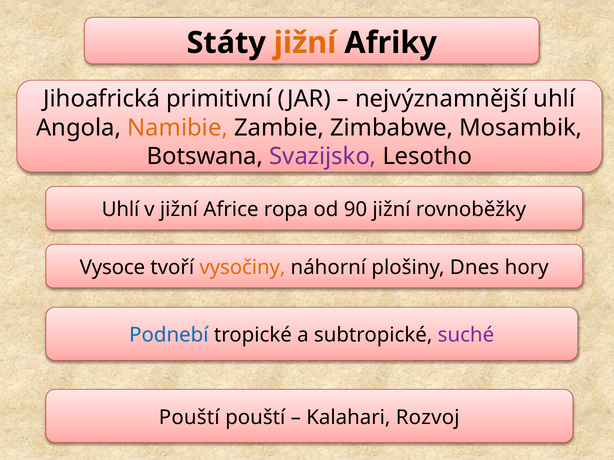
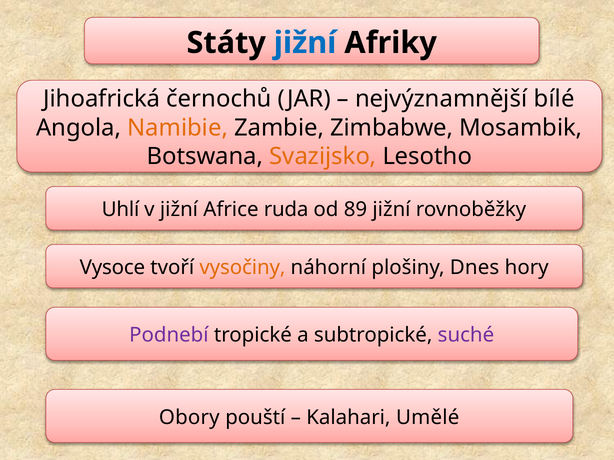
jižní colour: orange -> blue (305, 43)
primitivní: primitivní -> černochů (219, 99)
nejvýznamnější uhlí: uhlí -> bílé (554, 99)
Svazijsko colour: purple -> orange (323, 157)
ropa: ropa -> ruda (286, 210)
90: 90 -> 89 (355, 210)
Podnebí colour: blue -> purple (169, 336)
Pouští: Pouští -> Obory (189, 418)
Rozvoj: Rozvoj -> Umělé (428, 418)
